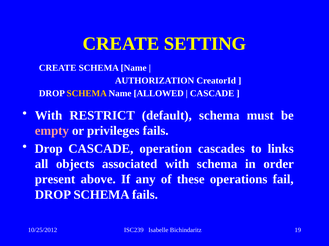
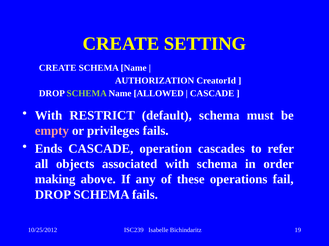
SCHEMA colour: yellow -> light green (87, 94)
Drop: Drop -> Ends (49, 149)
links: links -> refer (281, 149)
present: present -> making (55, 180)
